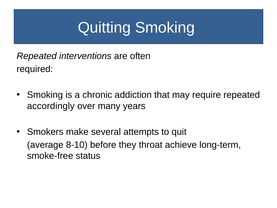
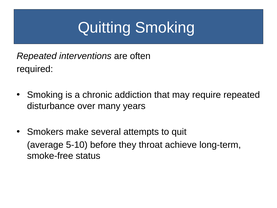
accordingly: accordingly -> disturbance (51, 106)
8-10: 8-10 -> 5-10 (77, 145)
